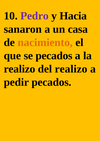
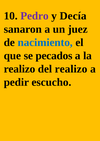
Hacia: Hacia -> Decía (73, 16)
casa: casa -> juez (78, 29)
nacimiento colour: orange -> blue (45, 43)
pedir pecados: pecados -> escucho (51, 82)
